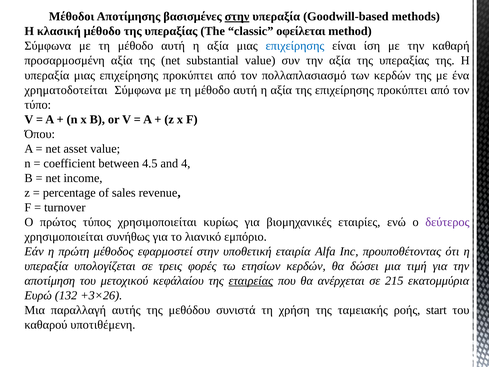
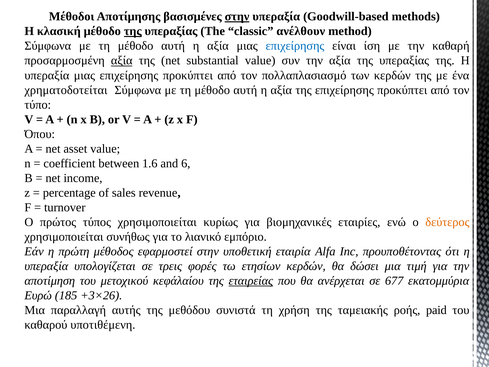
της underline: none -> present (133, 31)
οφείλεται: οφείλεται -> ανέλθουν (301, 31)
αξία underline: none -> present (122, 61)
4.5: 4.5 -> 1.6 (150, 163)
4: 4 -> 6 (186, 163)
δεύτερος colour: purple -> orange (447, 222)
215: 215 -> 677 (394, 281)
132: 132 -> 185 (66, 295)
start: start -> paid (436, 310)
